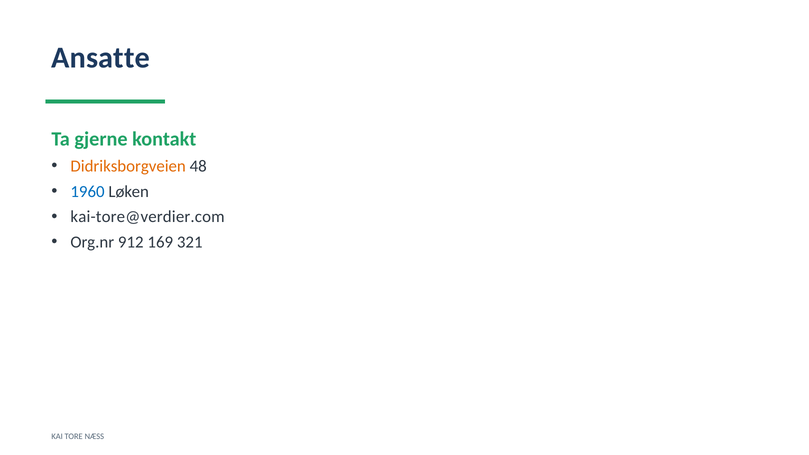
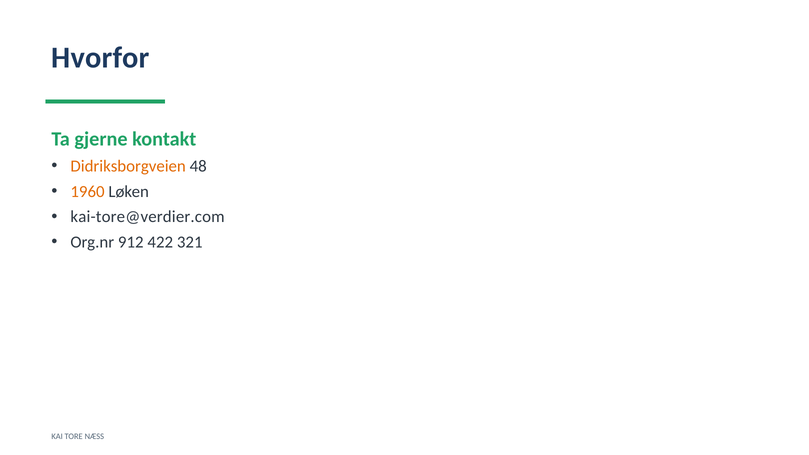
Ansatte: Ansatte -> Hvorfor (101, 58)
1960 colour: blue -> orange (88, 192)
169: 169 -> 422 (160, 242)
